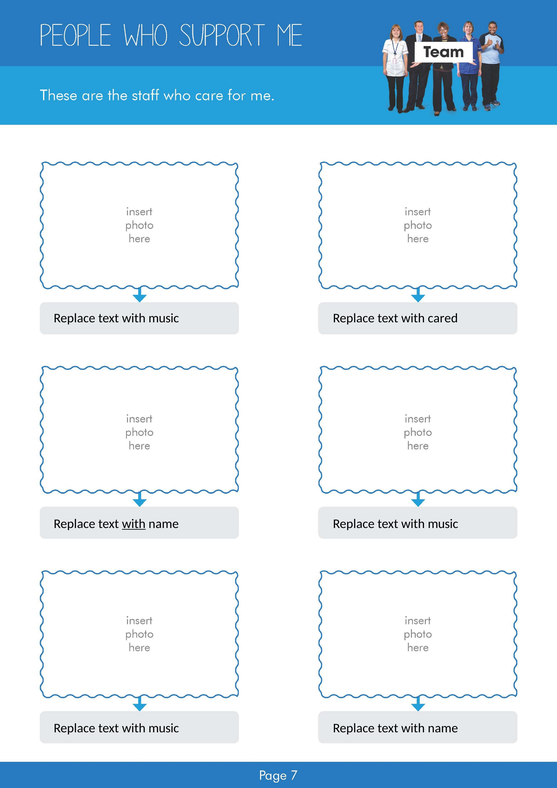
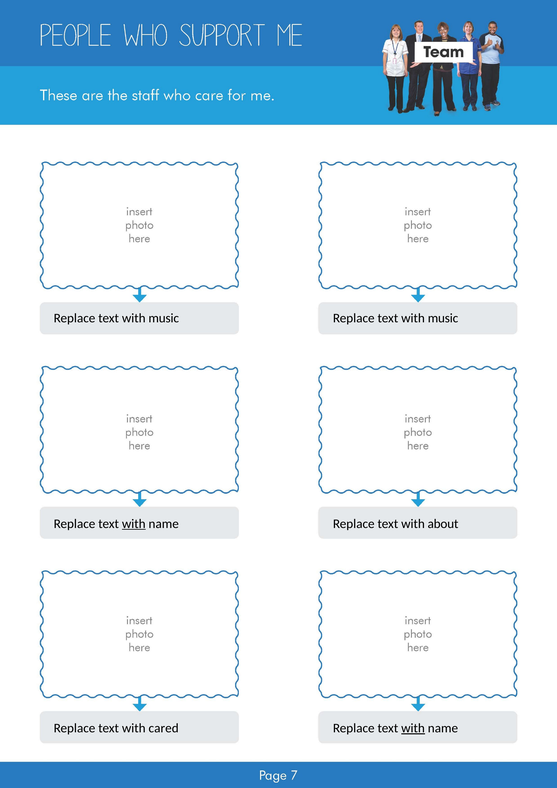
cared: cared -> music (443, 318)
music: music -> about (443, 524)
music: music -> cared (164, 728)
with underline: none -> present (413, 728)
